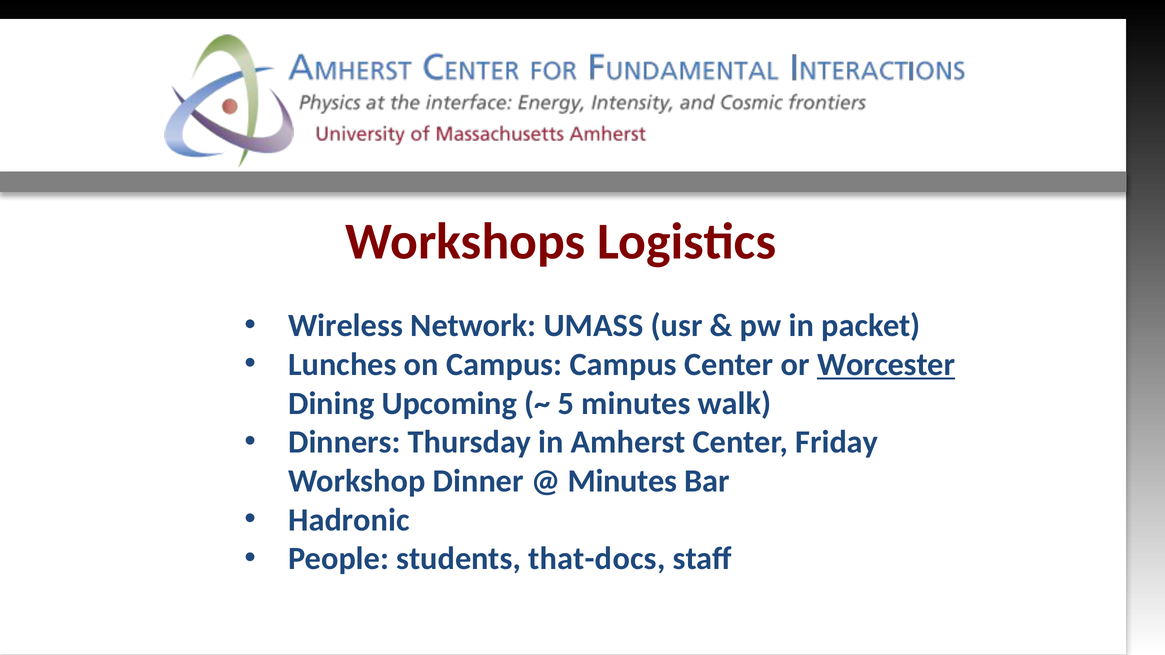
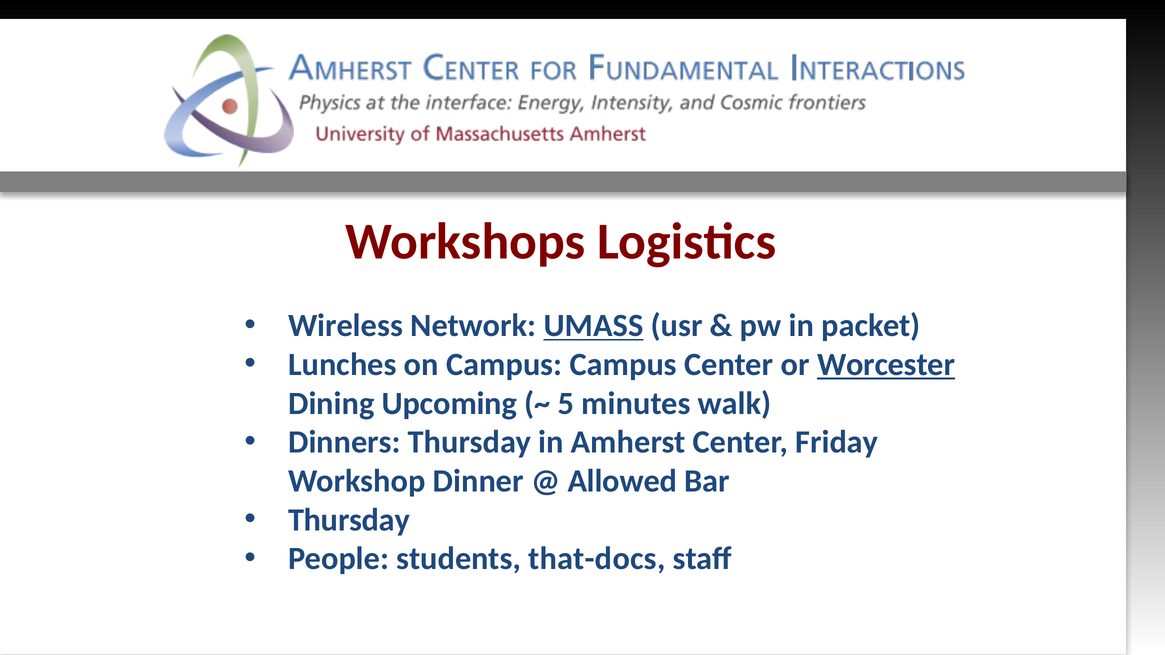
UMASS underline: none -> present (593, 326)
Minutes: Minutes -> Allowed (622, 481)
Hadronic: Hadronic -> Thursday (349, 520)
